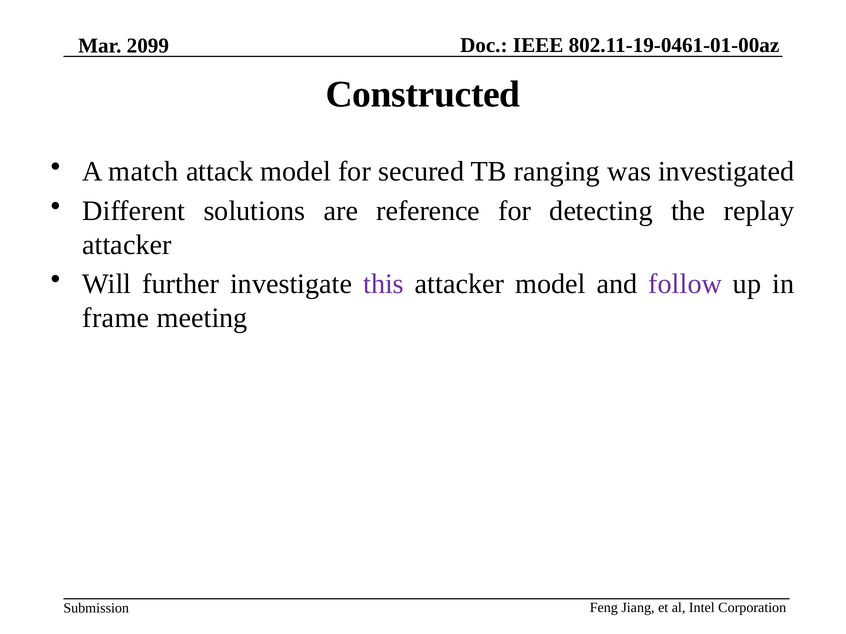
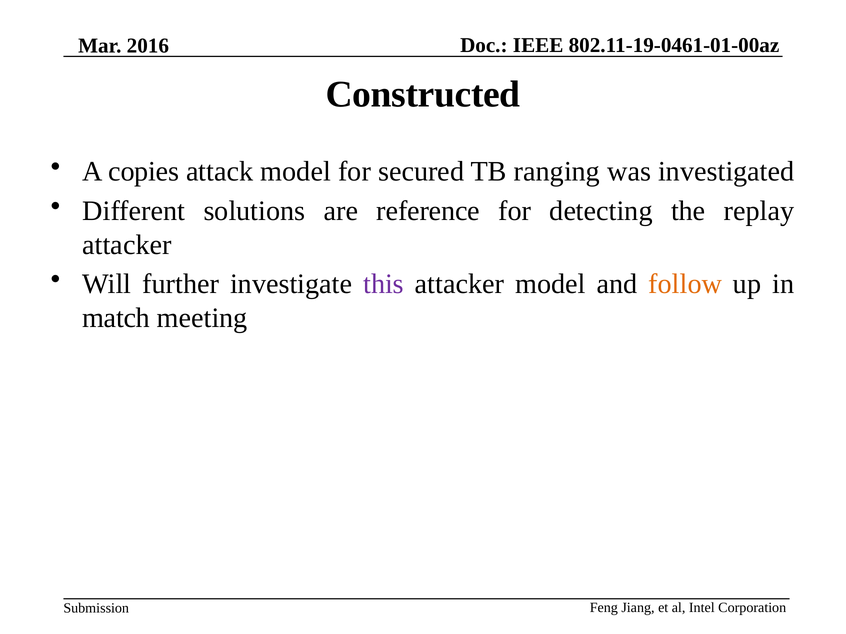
2099: 2099 -> 2016 (148, 46)
match: match -> copies (144, 172)
follow colour: purple -> orange (685, 284)
frame: frame -> match (116, 318)
